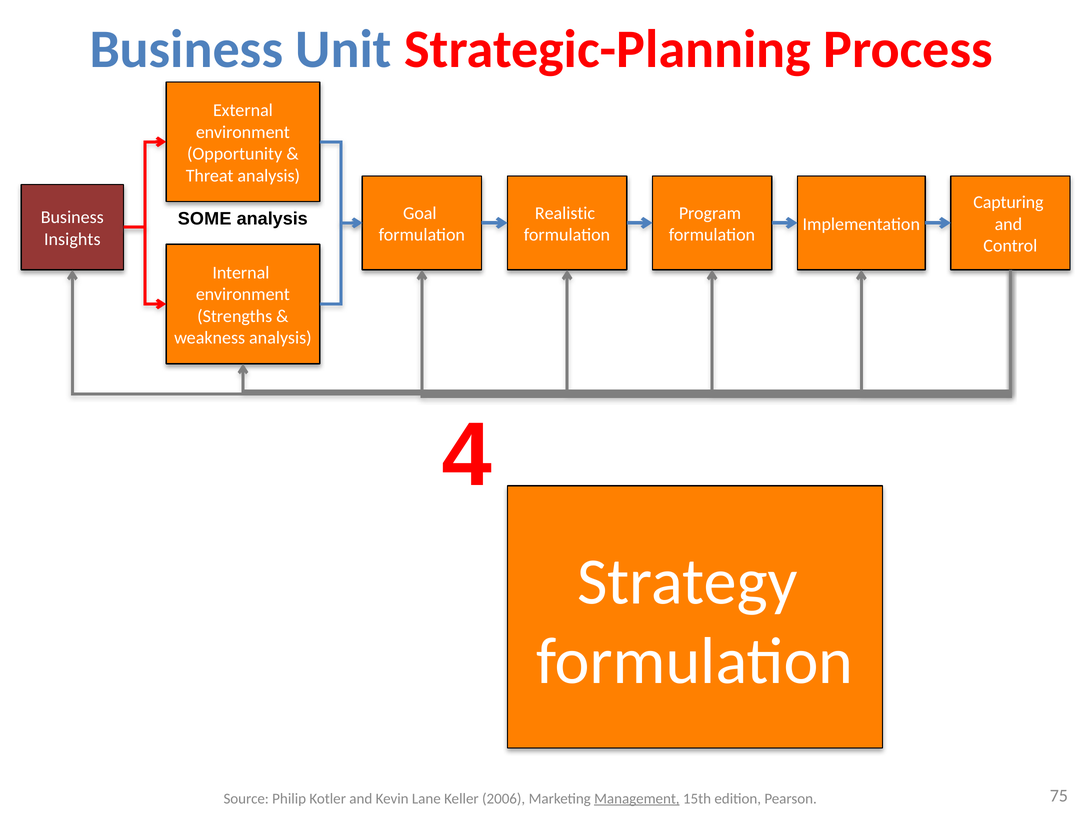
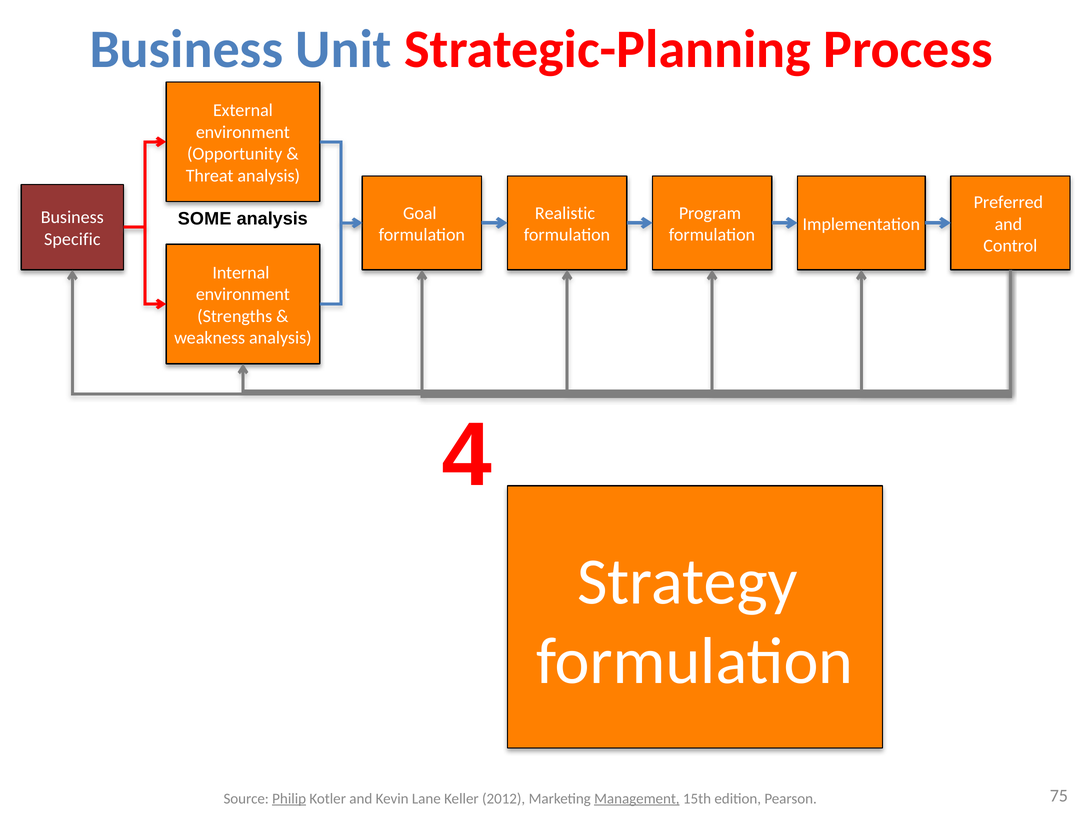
Capturing: Capturing -> Preferred (1008, 202)
Insights: Insights -> Specific (72, 239)
Philip underline: none -> present (289, 798)
2006: 2006 -> 2012 (504, 798)
